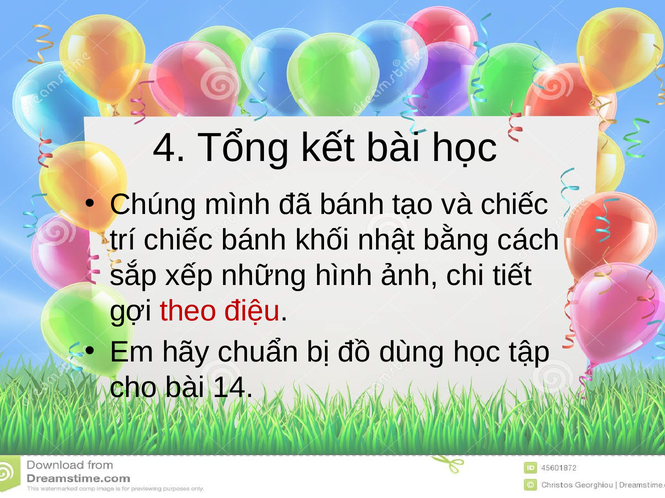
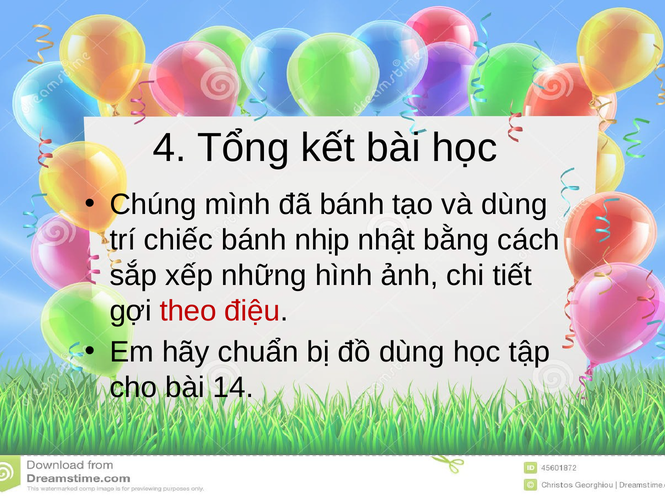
và chiếc: chiếc -> dùng (514, 205)
khối: khối -> nhịp (322, 240)
